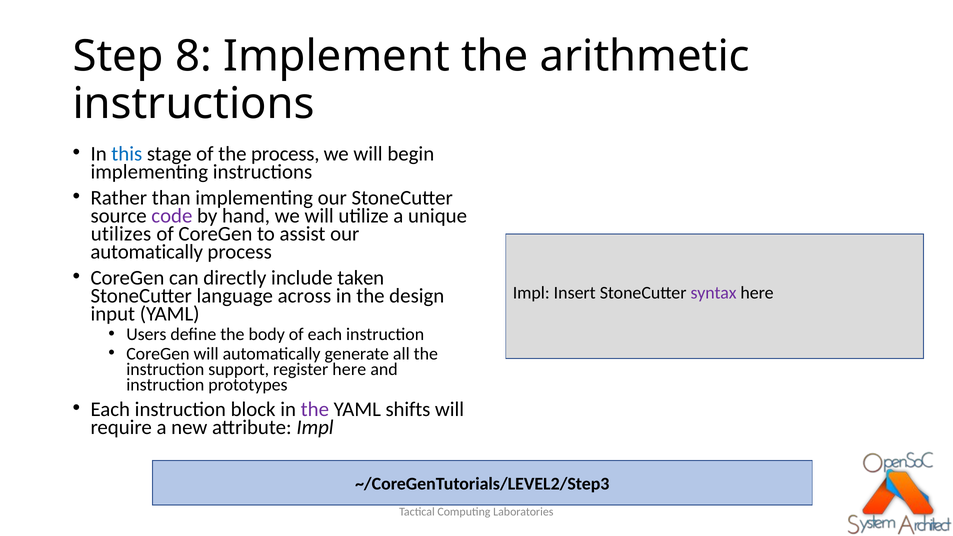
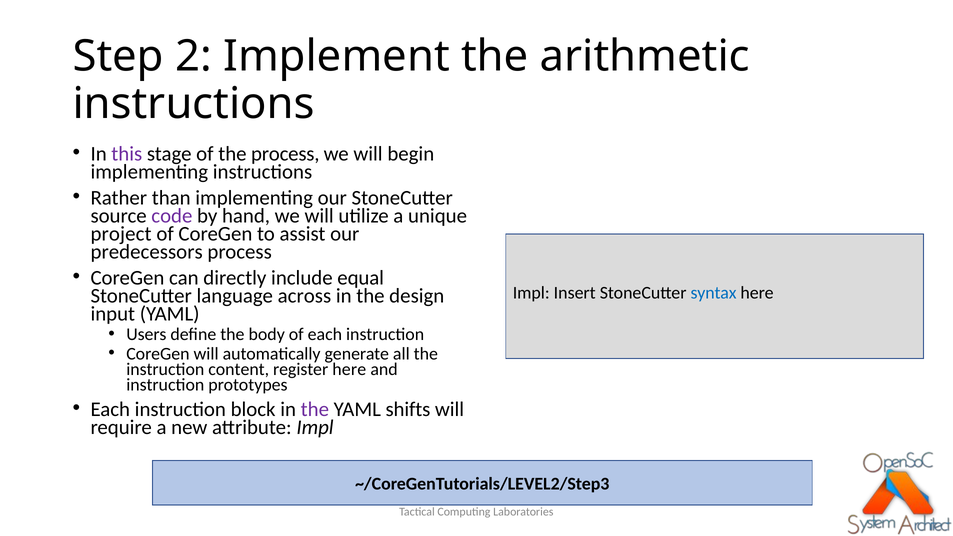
8: 8 -> 2 (194, 56)
this colour: blue -> purple (127, 154)
utilizes: utilizes -> project (121, 234)
automatically: automatically -> predecessors (147, 252)
taken: taken -> equal (361, 278)
syntax colour: purple -> blue (714, 293)
support: support -> content (239, 369)
